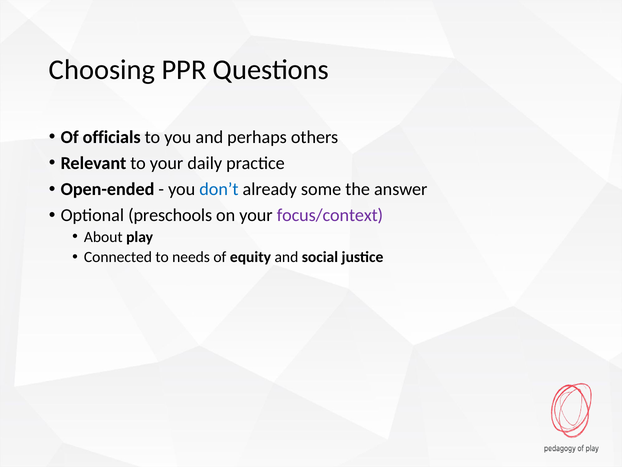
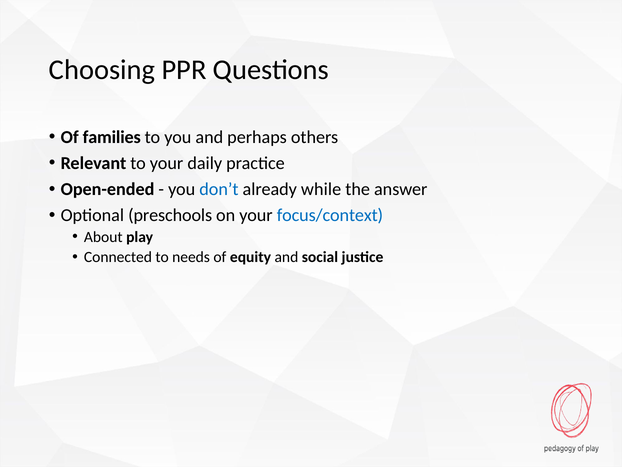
officials: officials -> families (112, 137)
some: some -> while (321, 189)
focus/context colour: purple -> blue (330, 215)
